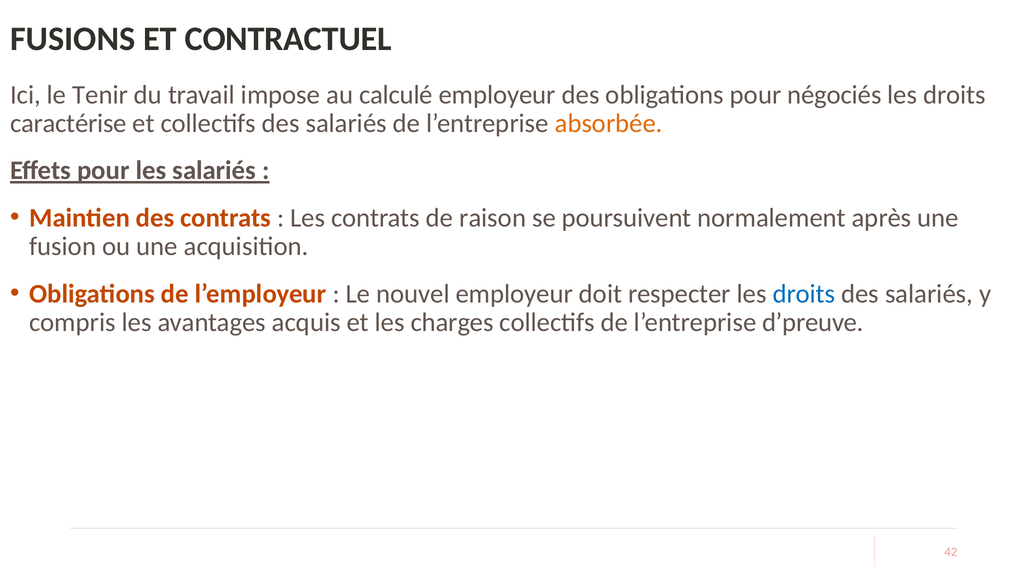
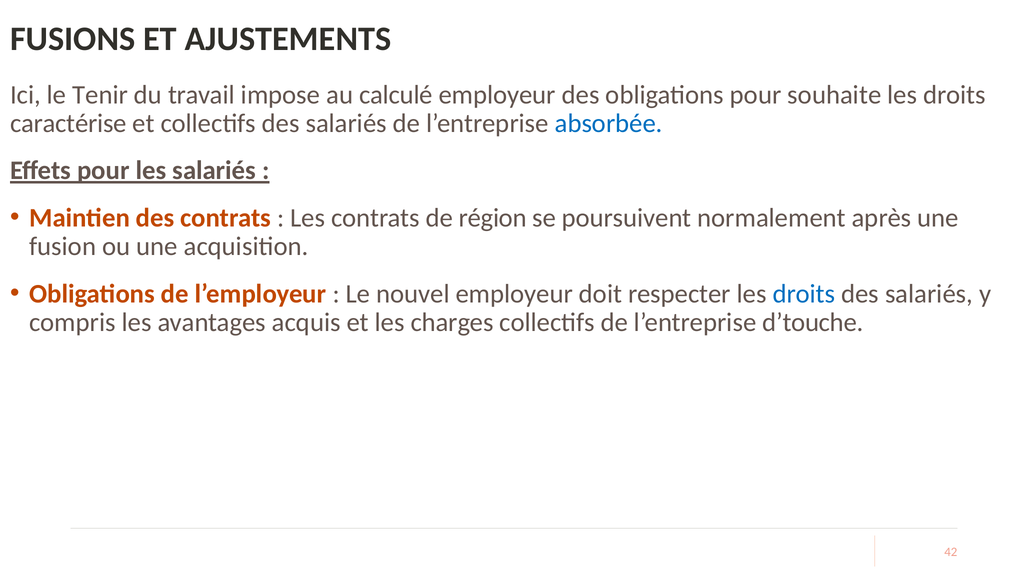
CONTRACTUEL: CONTRACTUEL -> AJUSTEMENTS (288, 39)
négociés: négociés -> souhaite (834, 95)
absorbée colour: orange -> blue (609, 124)
raison: raison -> région (493, 218)
d’preuve: d’preuve -> d’touche (813, 323)
